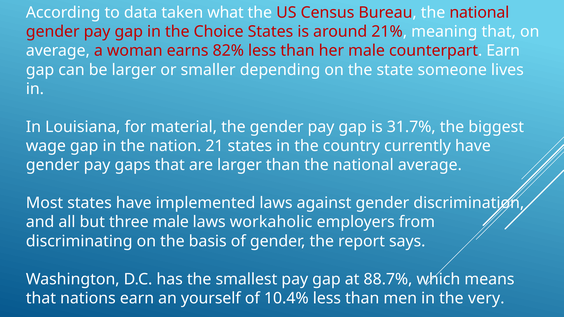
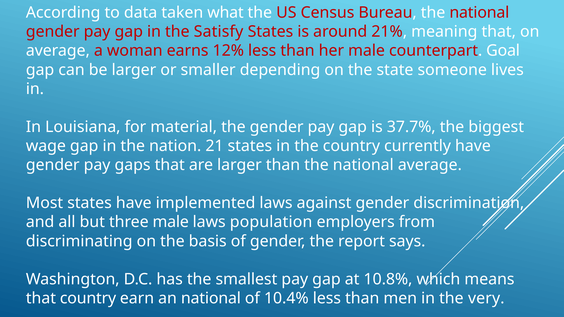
Choice: Choice -> Satisfy (219, 32)
82%: 82% -> 12% (228, 51)
counterpart Earn: Earn -> Goal (503, 51)
31.7%: 31.7% -> 37.7% (411, 127)
workaholic: workaholic -> population (271, 222)
88.7%: 88.7% -> 10.8% (388, 279)
that nations: nations -> country (88, 298)
an yourself: yourself -> national (211, 298)
